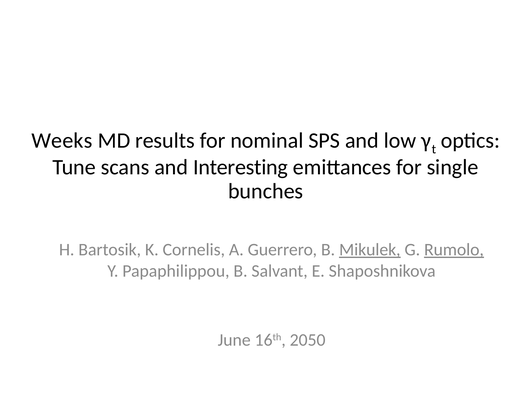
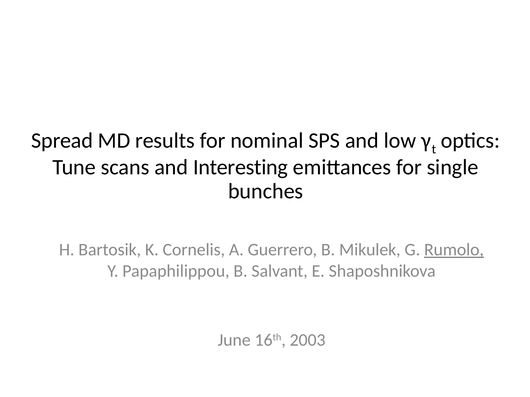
Weeks: Weeks -> Spread (62, 141)
Mikulek underline: present -> none (370, 250)
2050: 2050 -> 2003 (308, 340)
